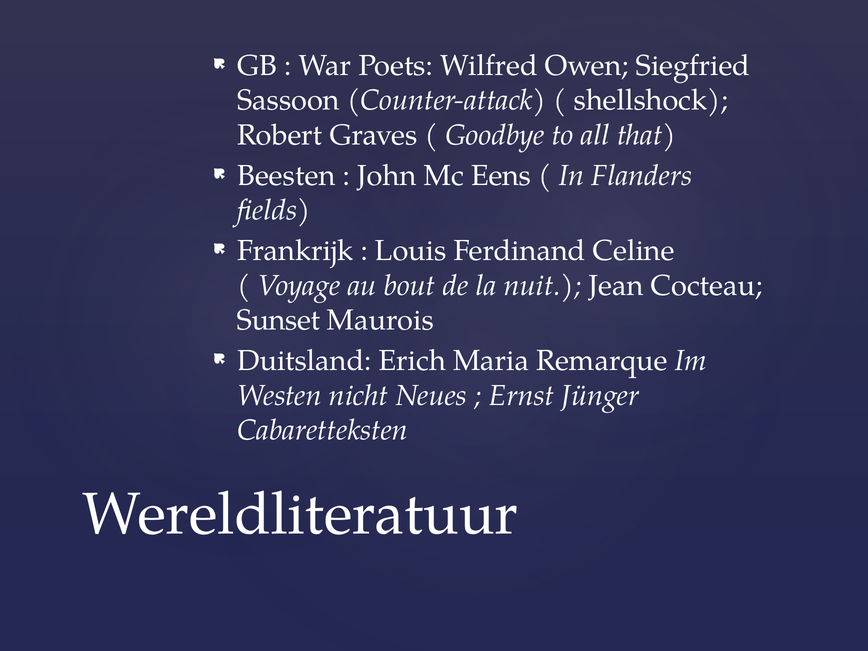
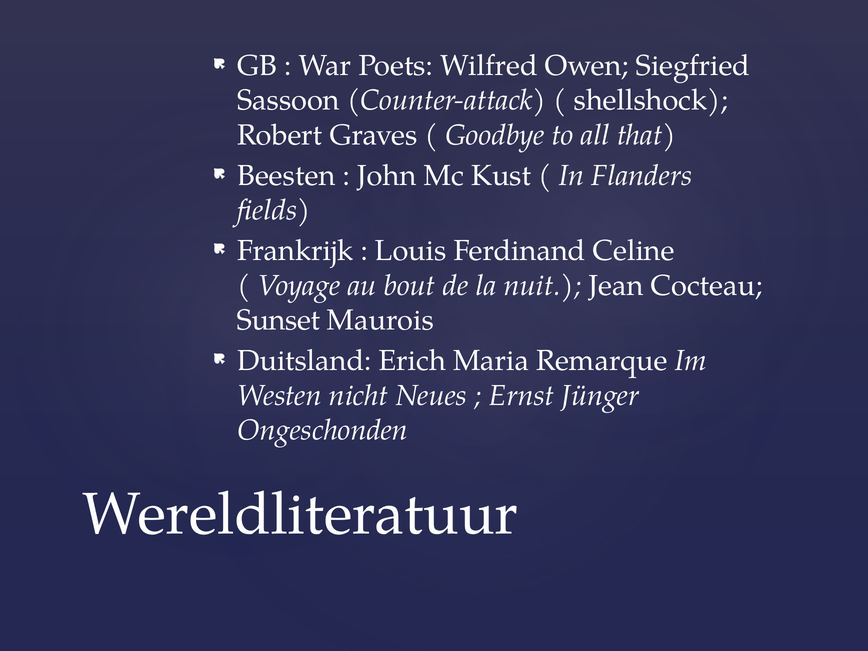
Eens: Eens -> Kust (501, 176)
Cabaretteksten: Cabaretteksten -> Ongeschonden (323, 430)
